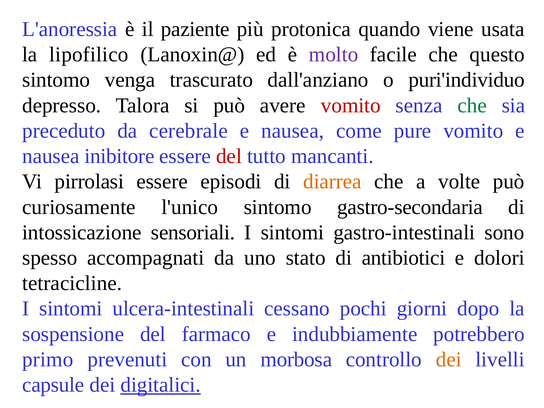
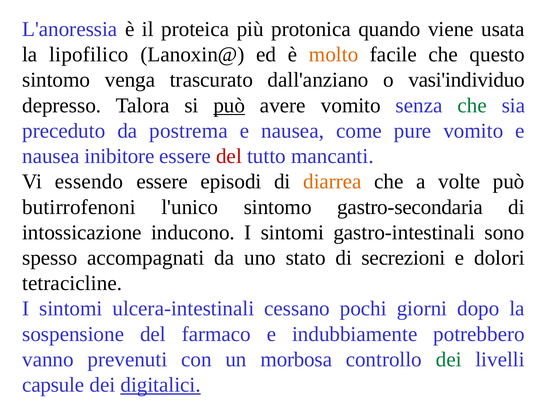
paziente: paziente -> proteica (195, 29)
molto colour: purple -> orange (334, 55)
puri'individuo: puri'individuo -> vasi'individuo (467, 80)
può underline: none -> present (229, 105)
vomito colour: red -> black (351, 105)
cerebrale: cerebrale -> postrema (189, 131)
pirrolasi: pirrolasi -> essendo (89, 182)
curiosamente: curiosamente -> butirrofenoni (79, 207)
sensoriali: sensoriali -> inducono (193, 232)
antibiotici: antibiotici -> secrezioni (403, 258)
primo: primo -> vanno (48, 359)
dei colour: orange -> green (449, 359)
